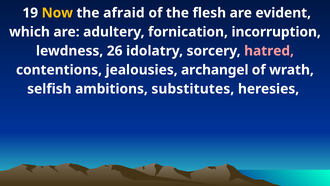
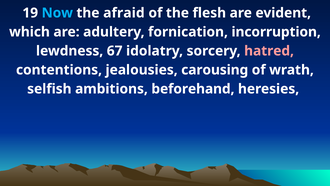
Now colour: yellow -> light blue (57, 13)
26: 26 -> 67 (115, 51)
archangel: archangel -> carousing (215, 70)
substitutes: substitutes -> beforehand (193, 89)
